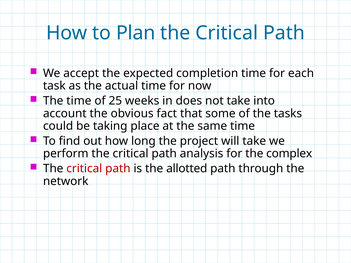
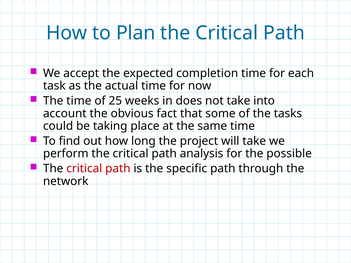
complex: complex -> possible (289, 154)
allotted: allotted -> specific (187, 169)
